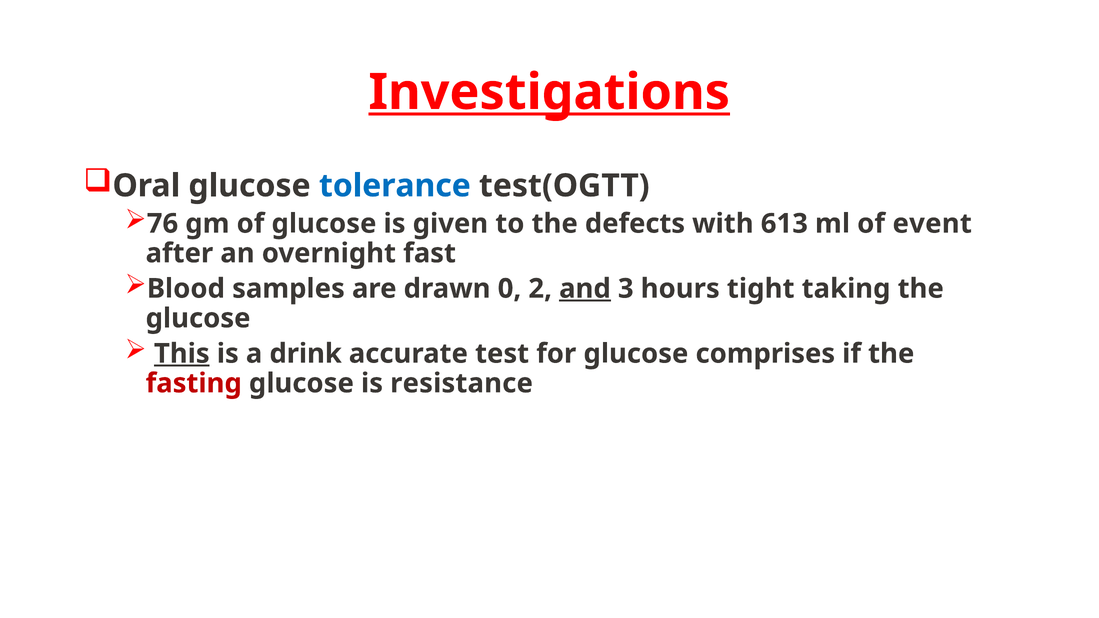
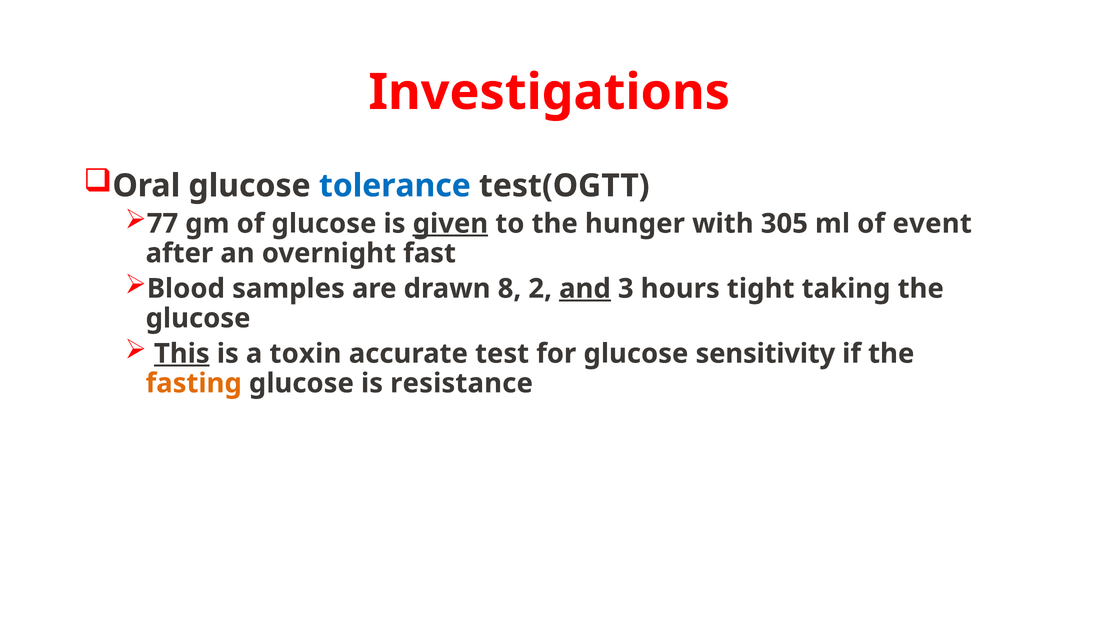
Investigations underline: present -> none (549, 92)
76: 76 -> 77 (163, 224)
given underline: none -> present (450, 224)
defects: defects -> hunger (635, 224)
613: 613 -> 305 (784, 224)
0: 0 -> 8 (509, 289)
drink: drink -> toxin (305, 354)
comprises: comprises -> sensitivity (765, 354)
fasting colour: red -> orange (194, 383)
